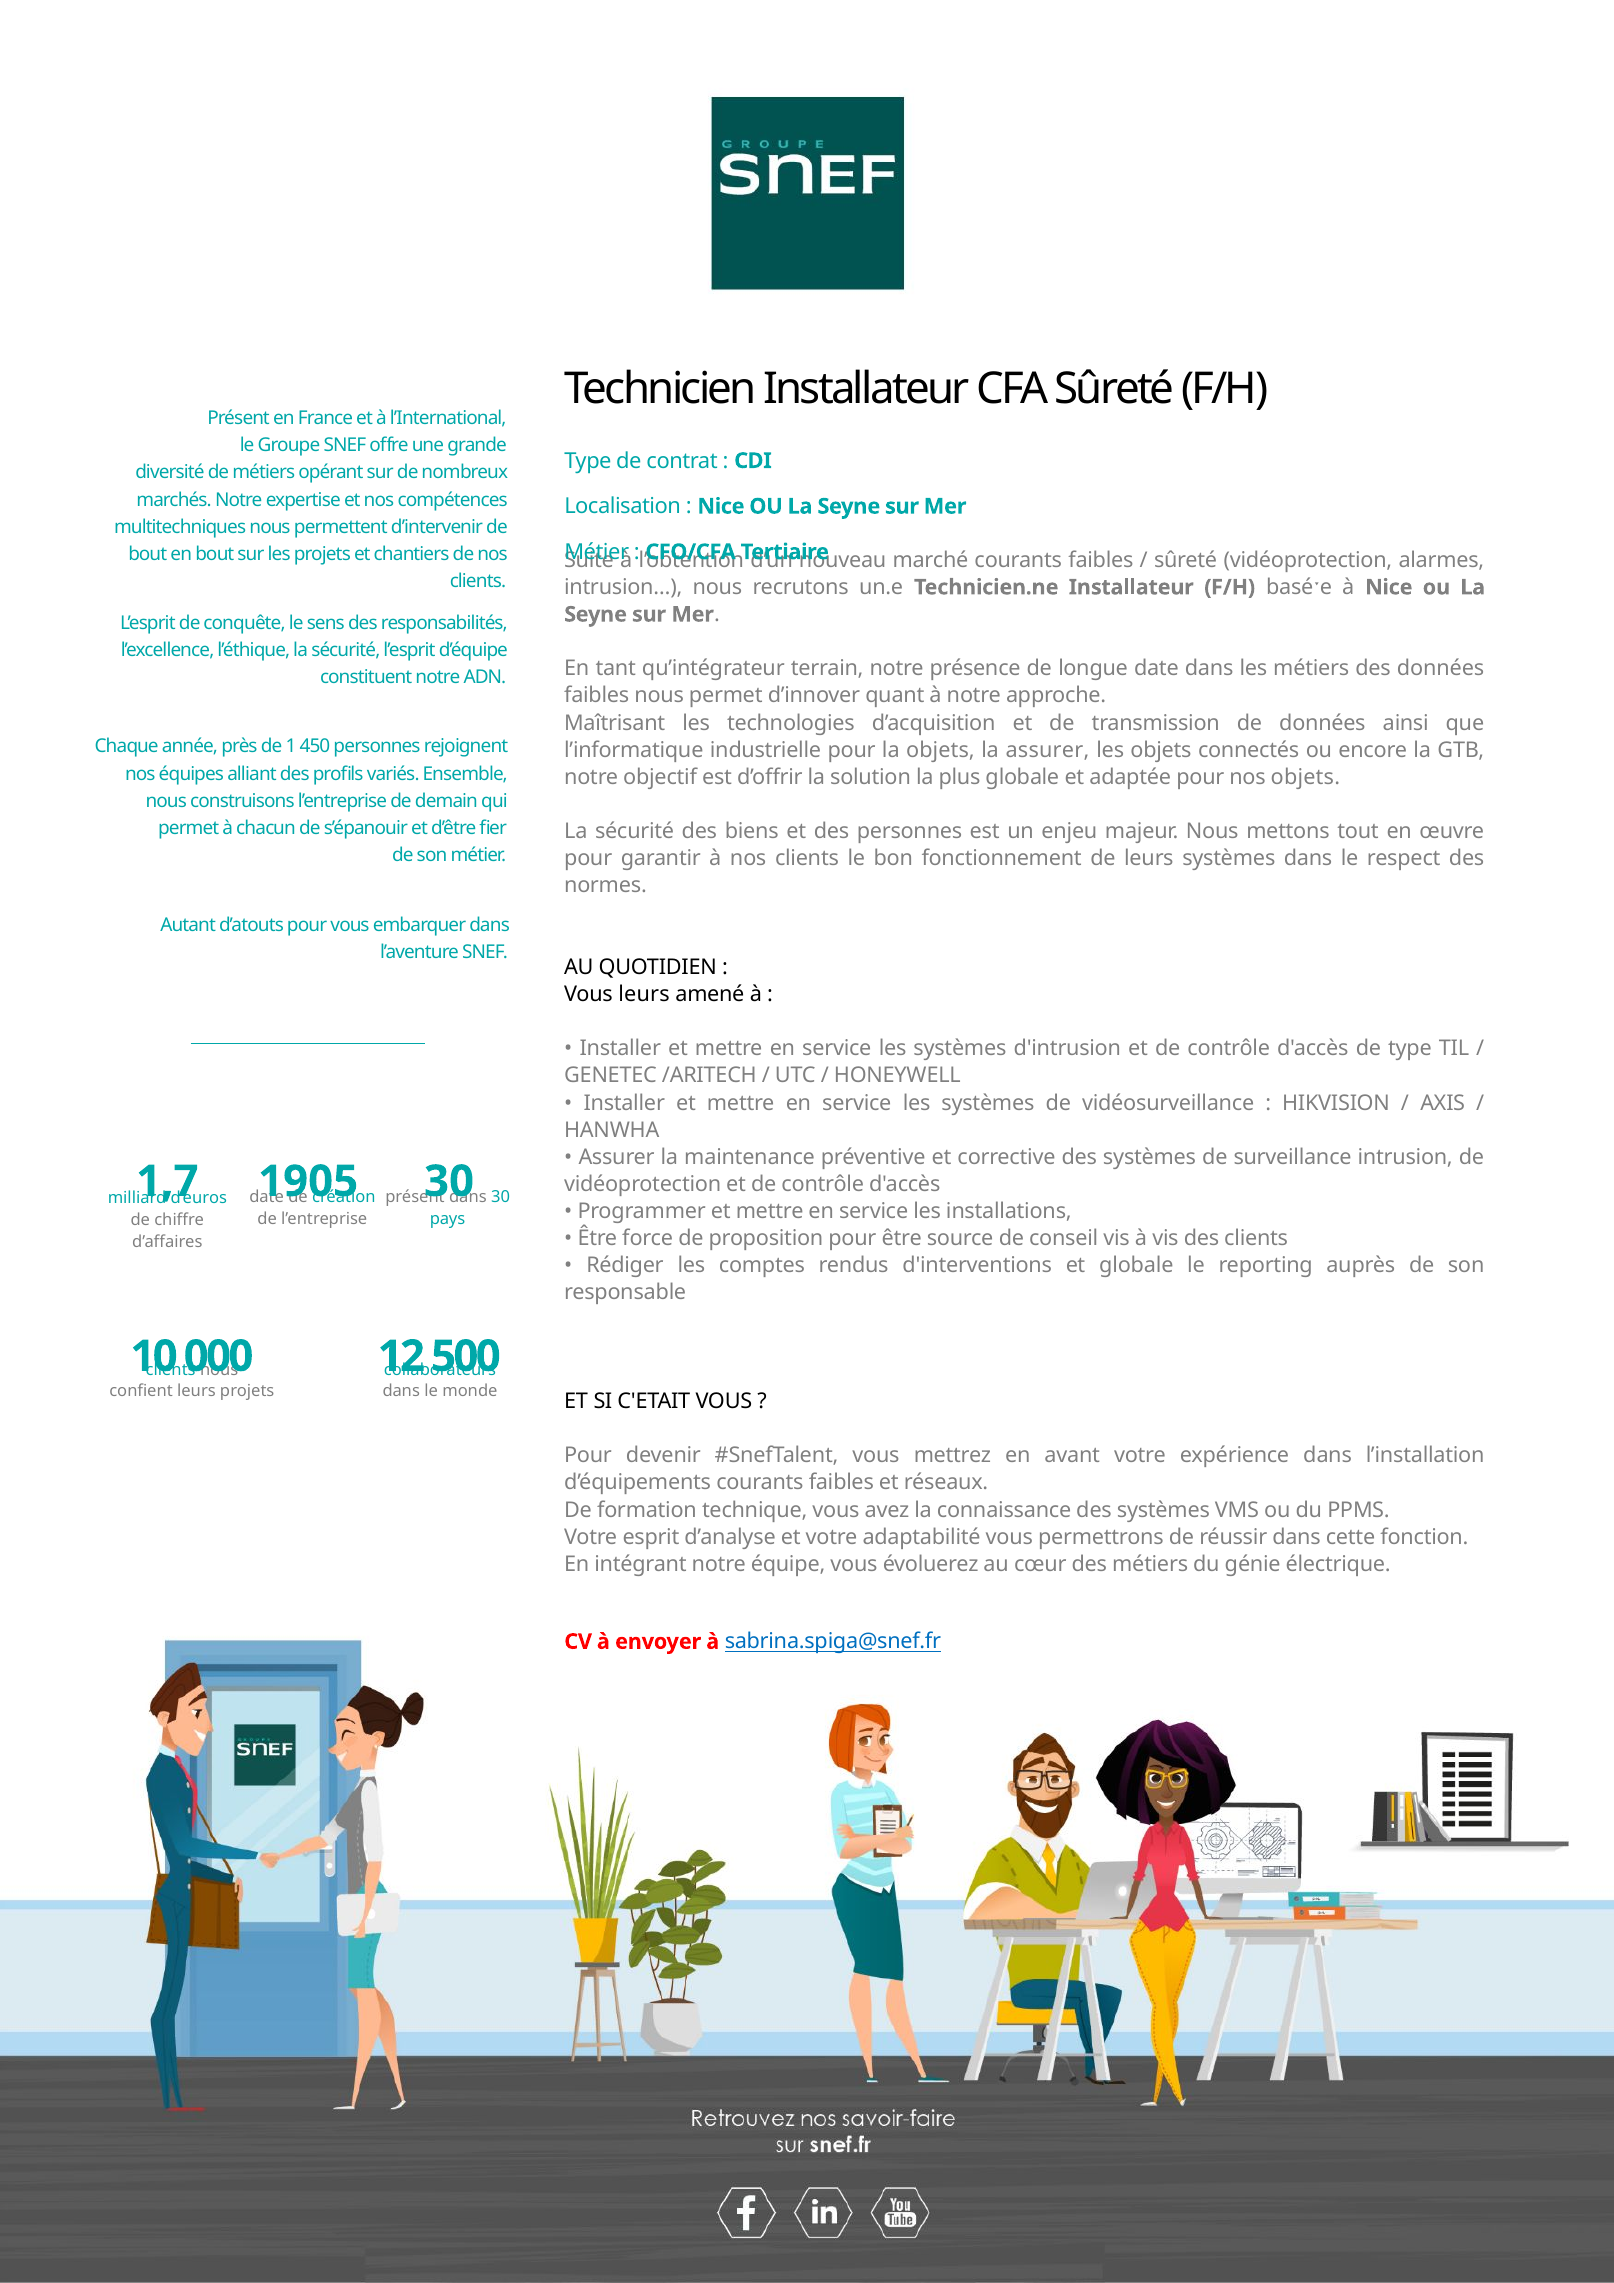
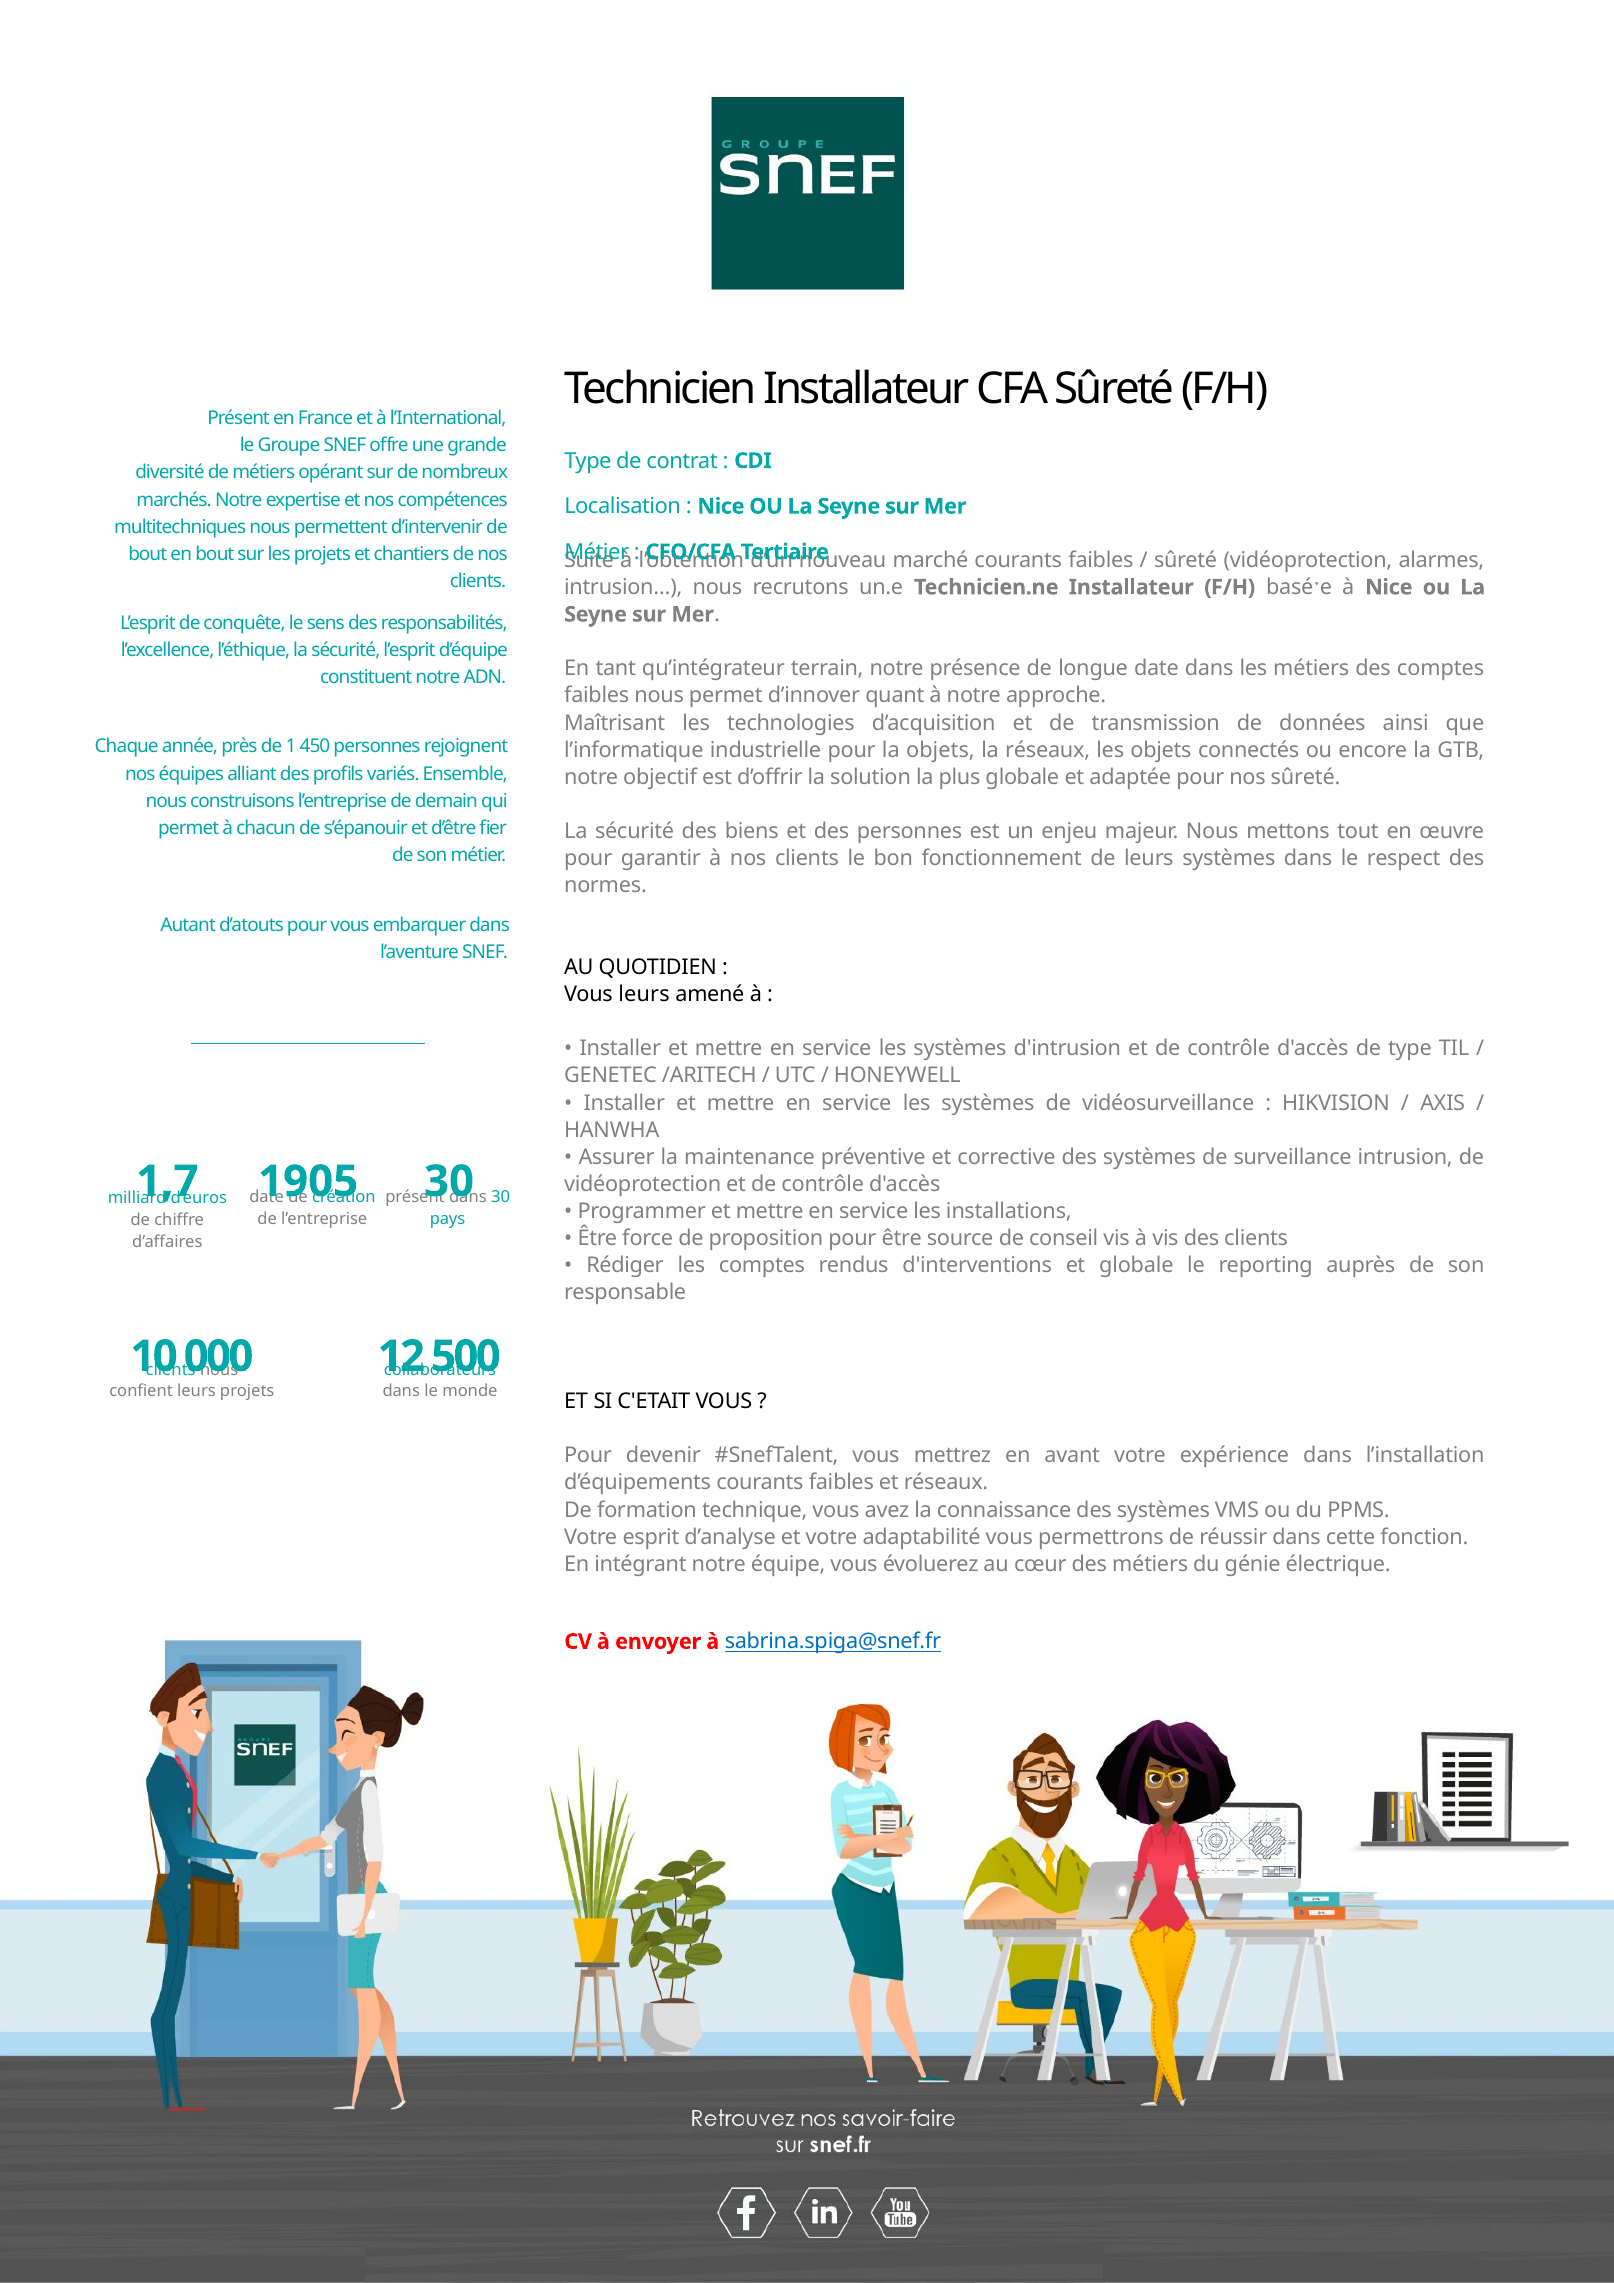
des données: données -> comptes (1441, 669)
la assurer: assurer -> réseaux (1048, 750)
nos objets: objets -> sûreté (1306, 777)
